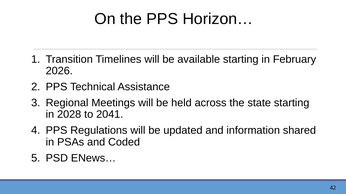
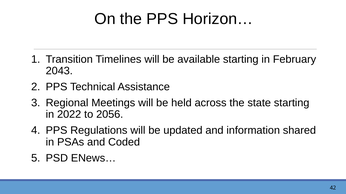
2026: 2026 -> 2043 (59, 71)
2028: 2028 -> 2022 (69, 115)
2041: 2041 -> 2056 (110, 115)
